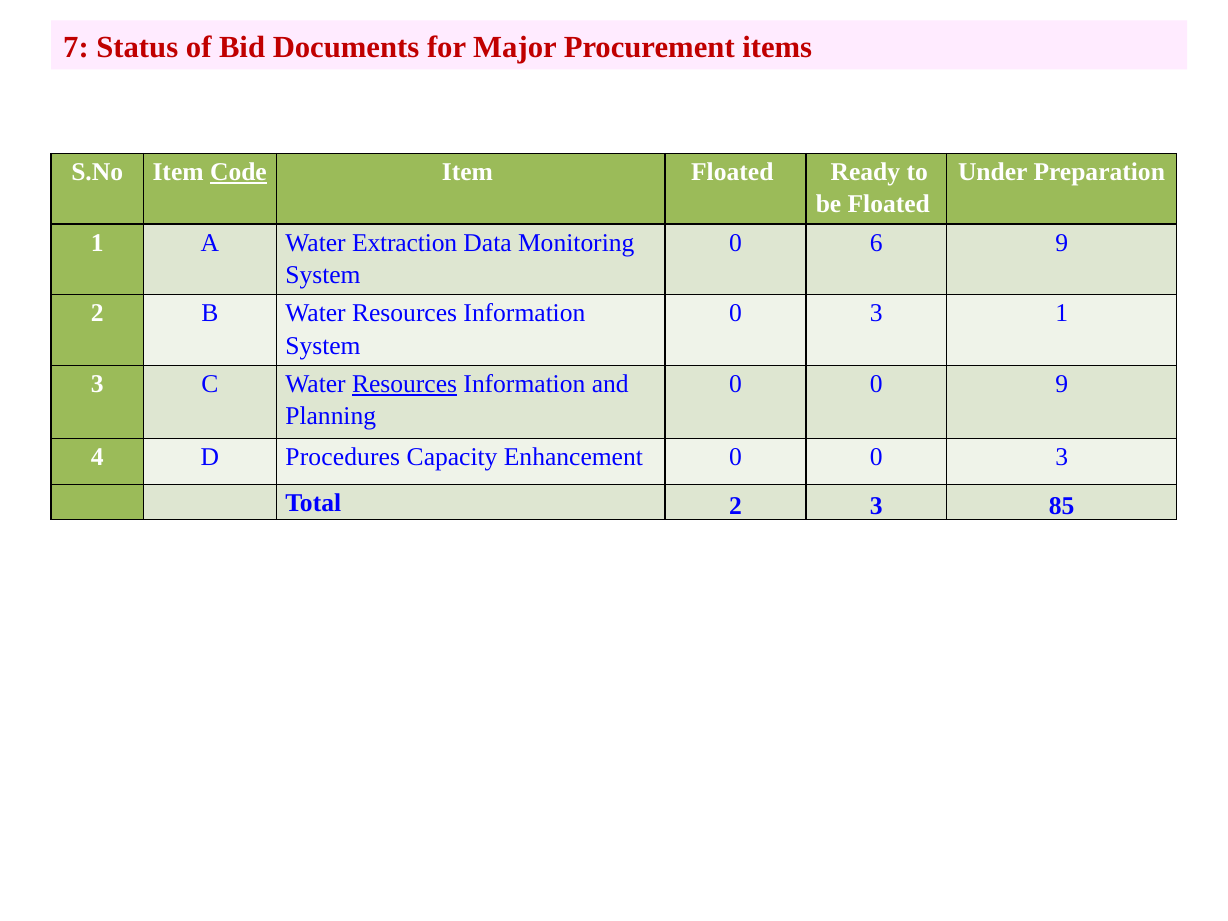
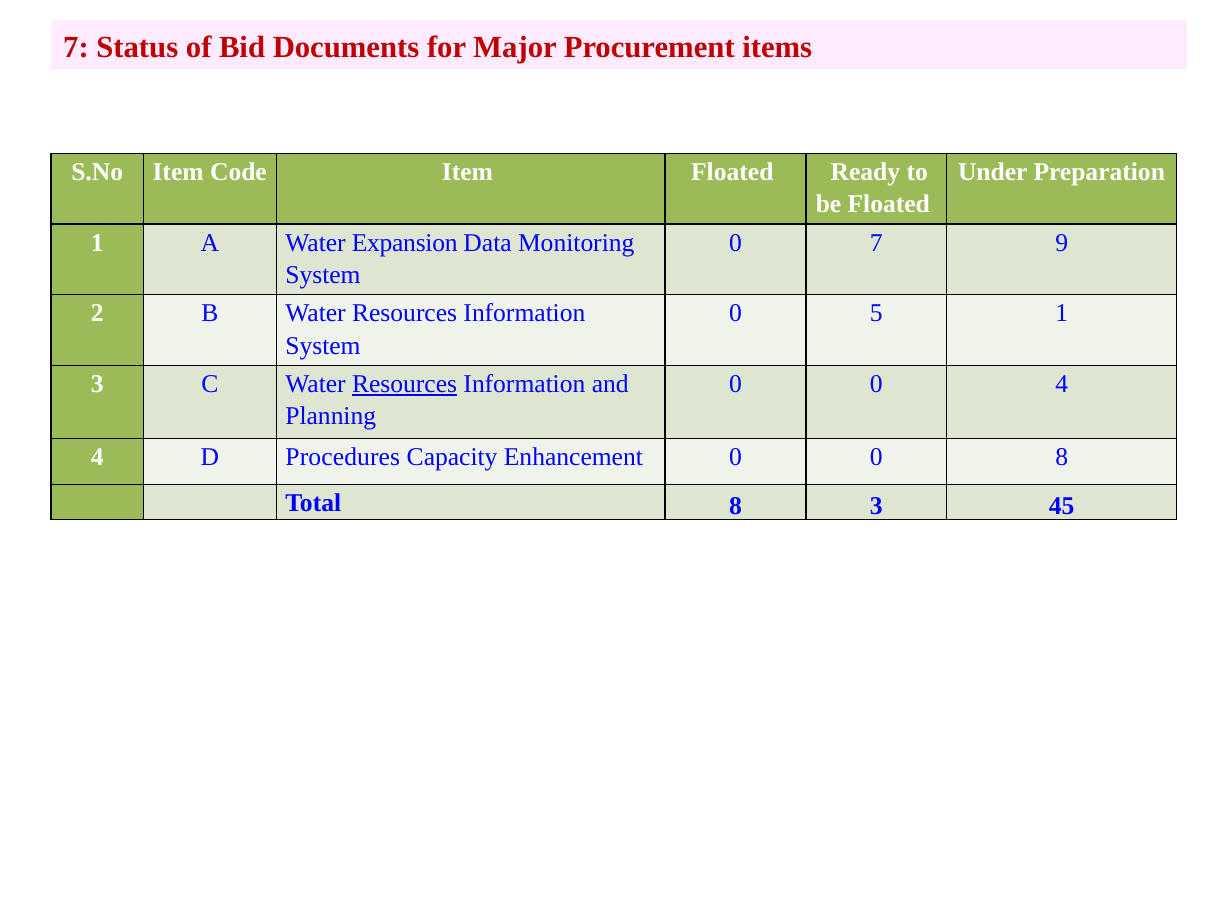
Code underline: present -> none (238, 172)
Extraction: Extraction -> Expansion (405, 243)
0 6: 6 -> 7 (876, 243)
3: 3 -> 5 (876, 313)
0 9: 9 -> 4 (1062, 384)
0 0 3: 3 -> 8 (1062, 457)
Total 2: 2 -> 8 (736, 506)
85: 85 -> 45 (1062, 506)
